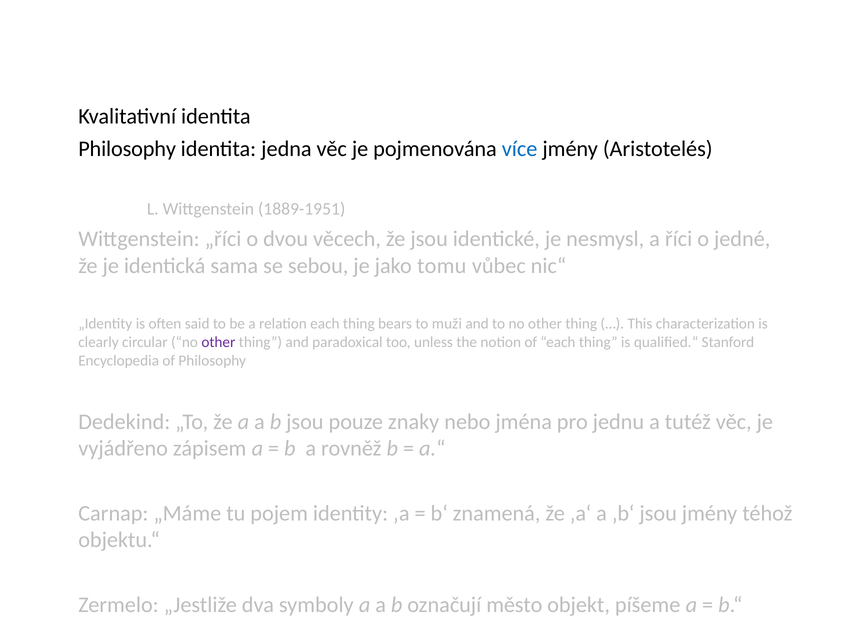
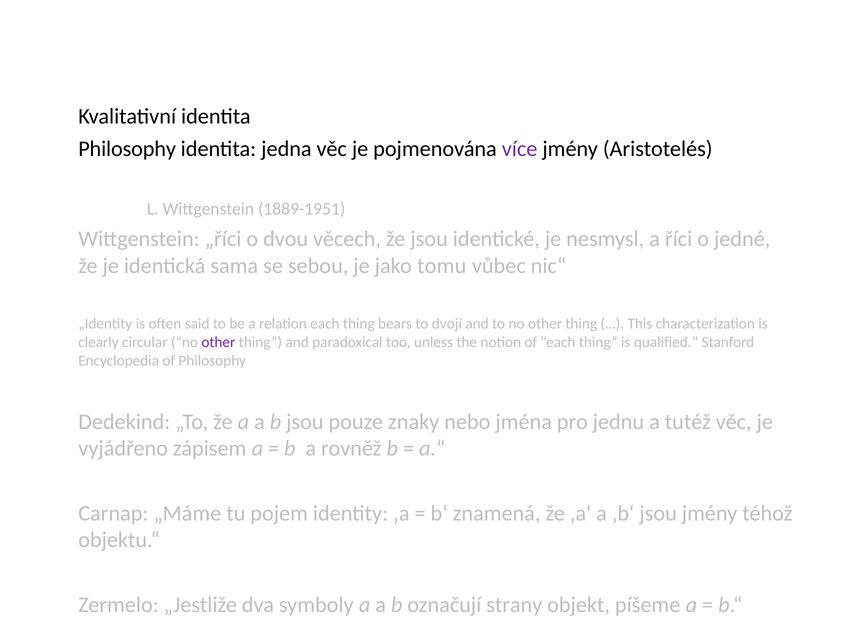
více colour: blue -> purple (520, 149)
muži: muži -> dvojí (447, 324)
město: město -> strany (514, 604)
